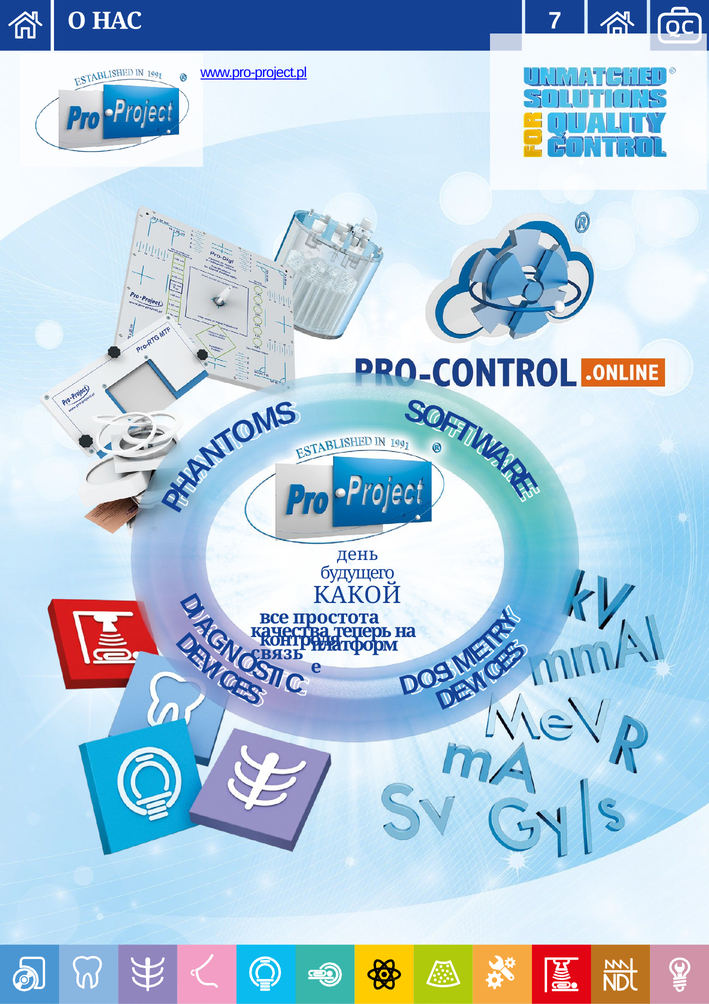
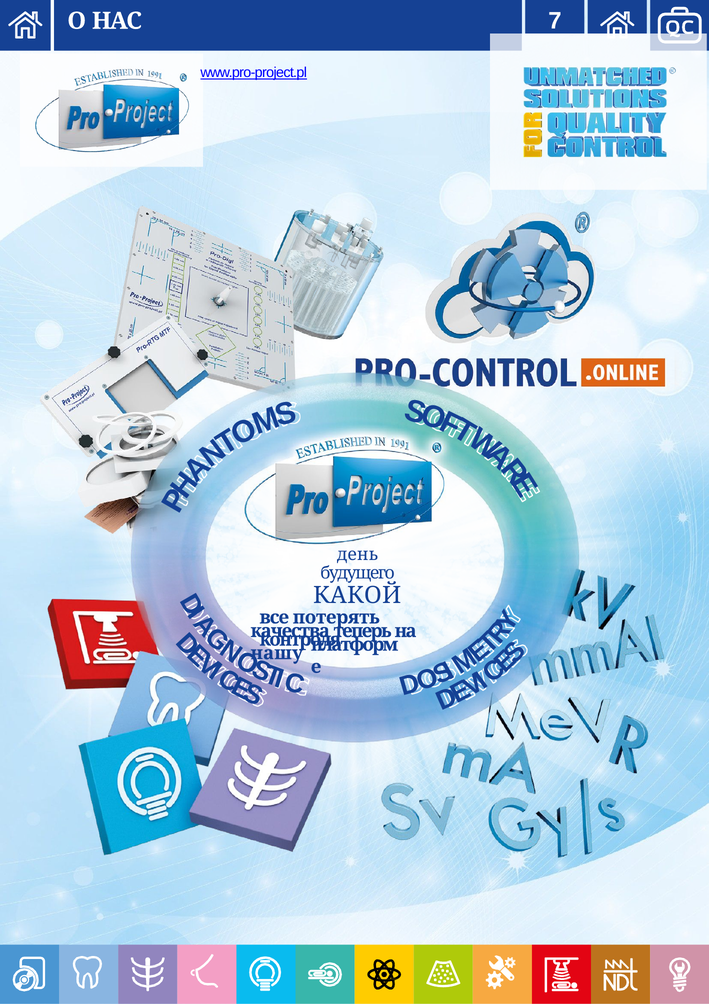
простота: простота -> потерять (336, 617)
связь: связь -> нашу (277, 653)
